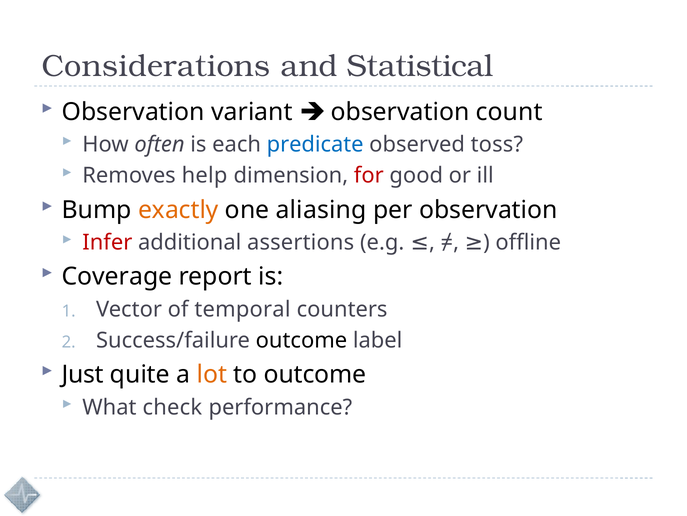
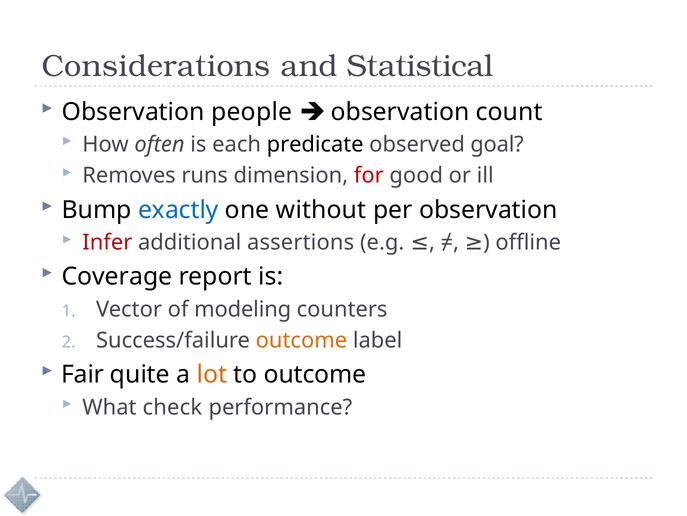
variant: variant -> people (252, 112)
predicate colour: blue -> black (315, 144)
toss: toss -> goal (497, 144)
help: help -> runs (205, 175)
exactly colour: orange -> blue (178, 210)
aliasing: aliasing -> without (321, 210)
temporal: temporal -> modeling (243, 309)
outcome colour: black -> orange (301, 340)
Just: Just -> Fair (83, 374)
